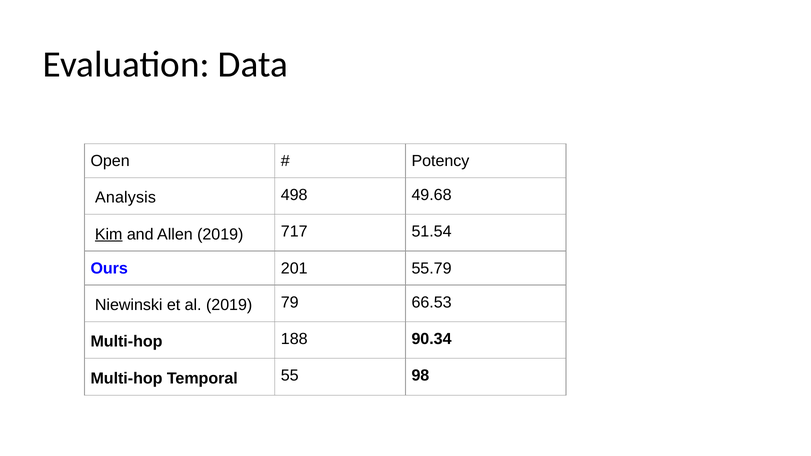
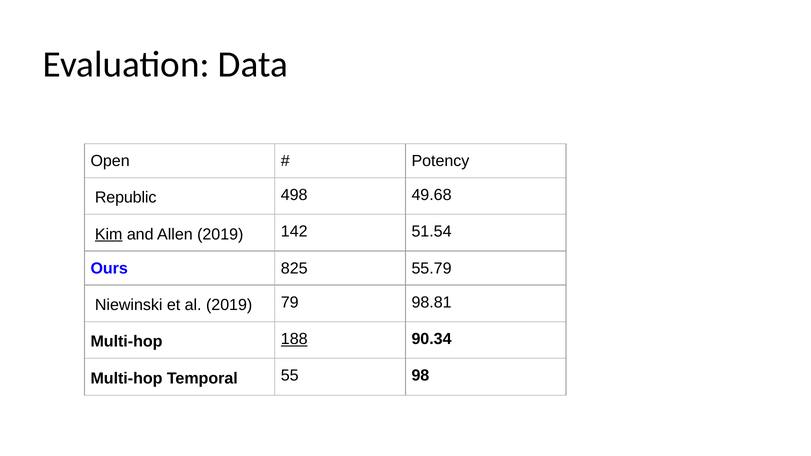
Analysis: Analysis -> Republic (126, 198)
717: 717 -> 142 (294, 232)
201: 201 -> 825 (294, 268)
66.53: 66.53 -> 98.81 (432, 302)
188 underline: none -> present (294, 339)
